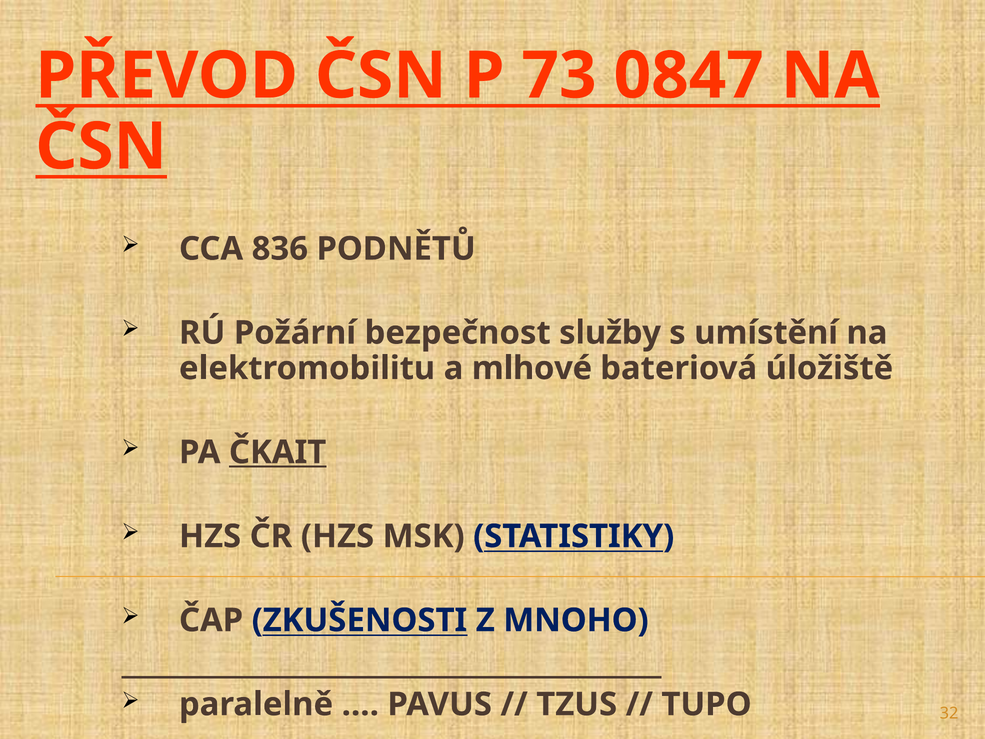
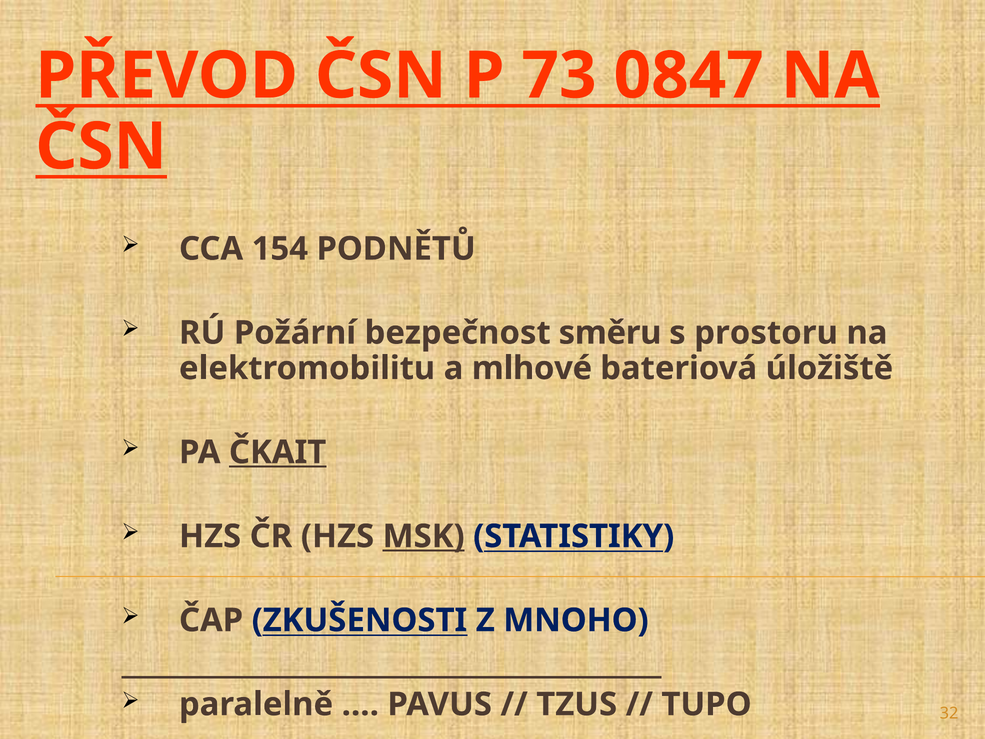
836: 836 -> 154 (280, 249)
služby: služby -> směru (610, 333)
umístění: umístění -> prostoru (766, 333)
MSK underline: none -> present (424, 536)
